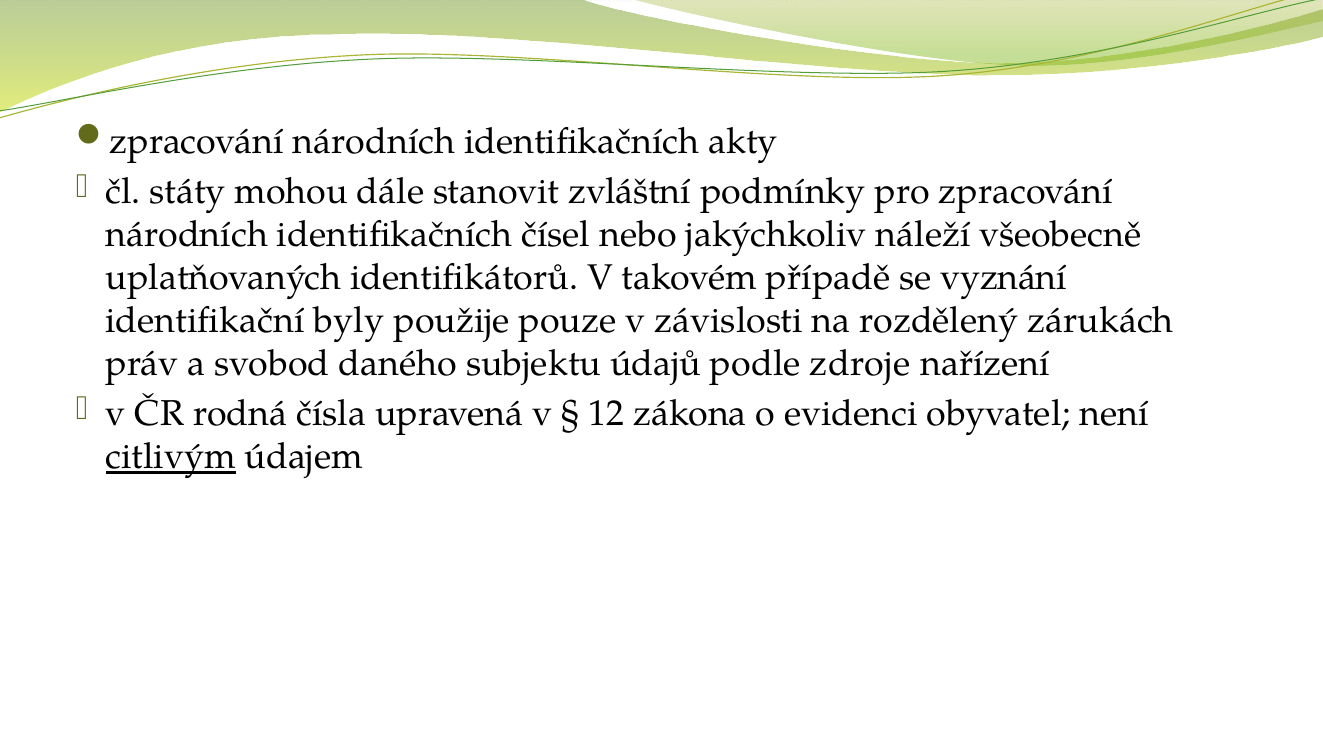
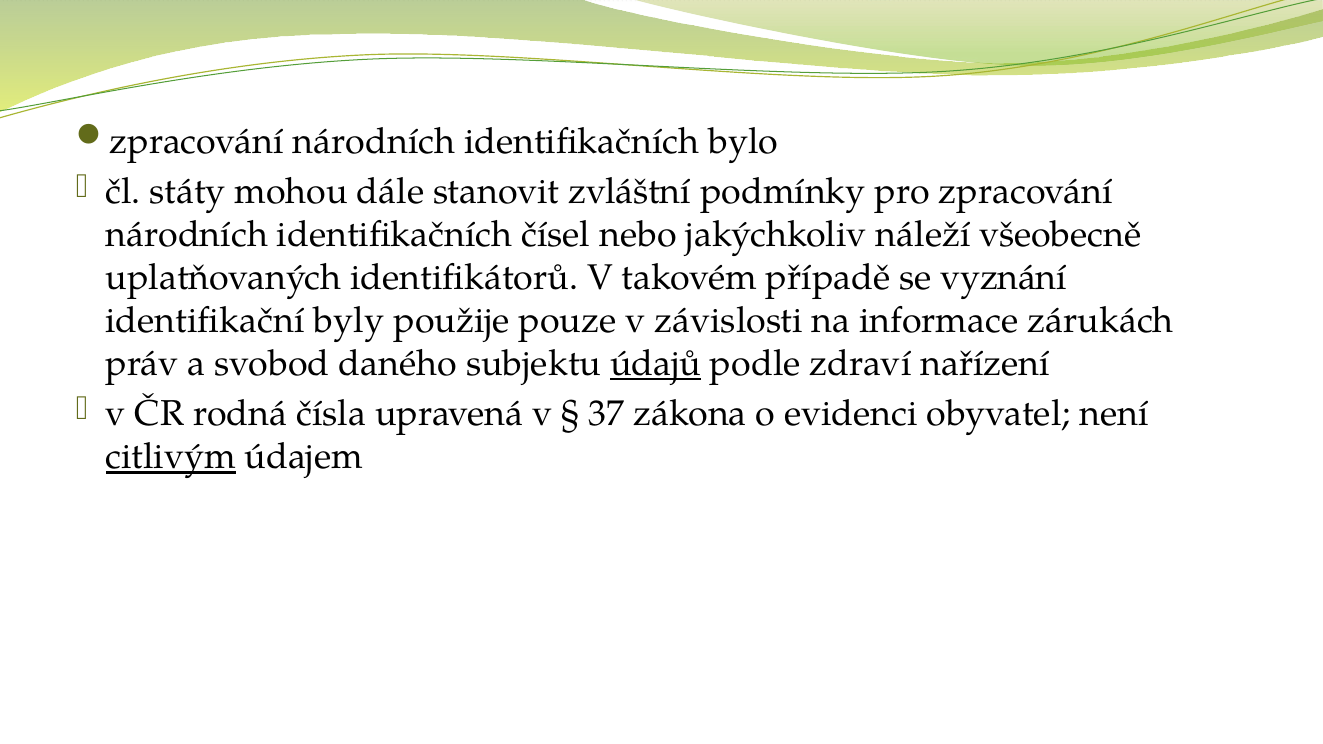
akty: akty -> bylo (743, 141)
rozdělený: rozdělený -> informace (939, 321)
údajů underline: none -> present (656, 364)
zdroje: zdroje -> zdraví (860, 364)
12: 12 -> 37 (607, 414)
